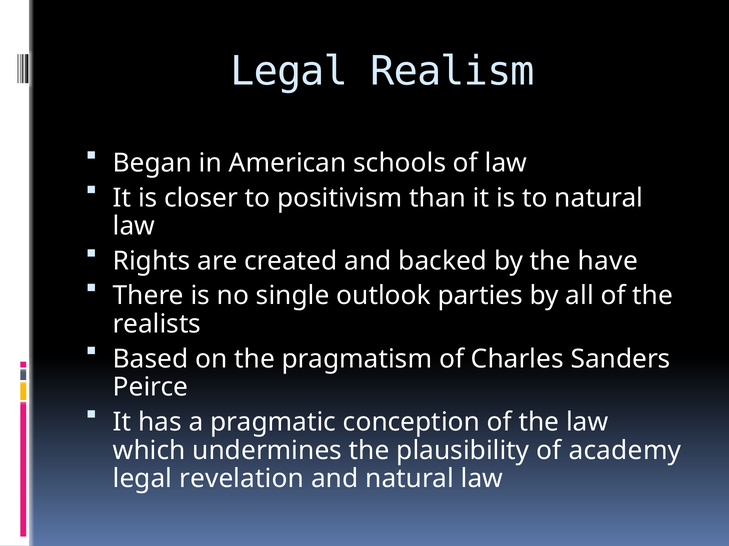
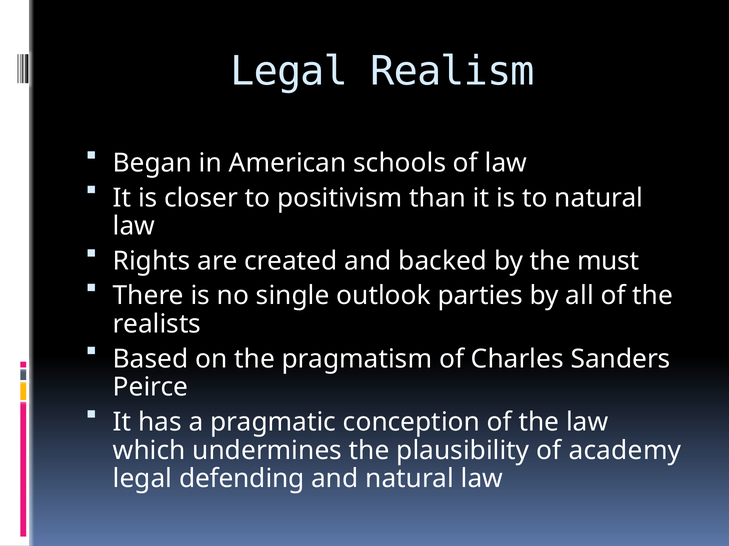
have: have -> must (608, 261)
revelation: revelation -> defending (242, 479)
